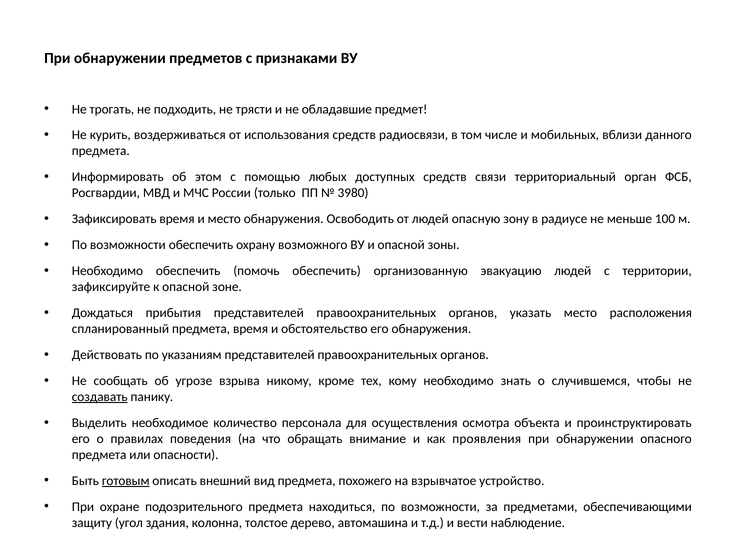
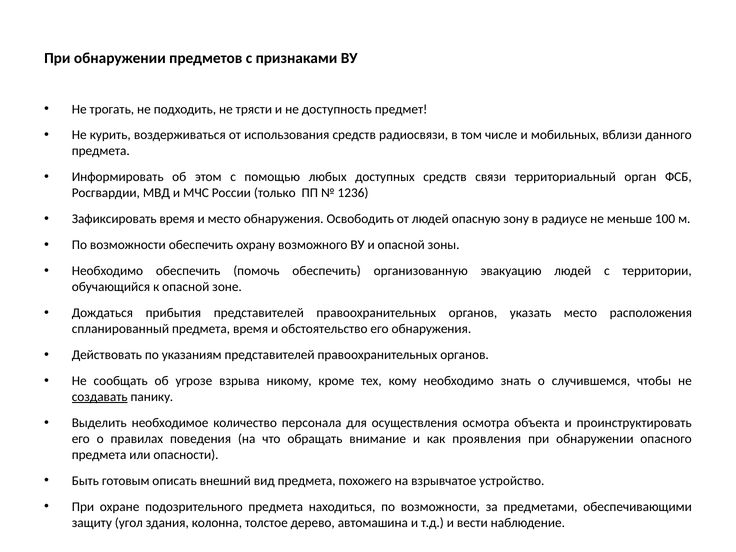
обладавшие: обладавшие -> доступность (337, 109)
3980: 3980 -> 1236 (353, 193)
зафиксируйте: зафиксируйте -> обучающийся (111, 287)
готовым underline: present -> none (126, 481)
